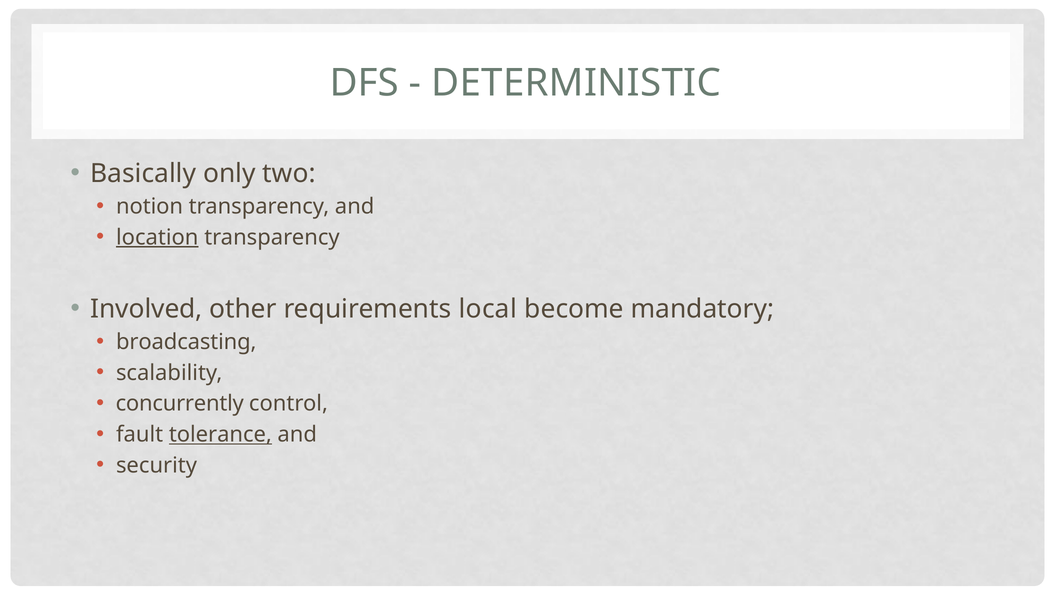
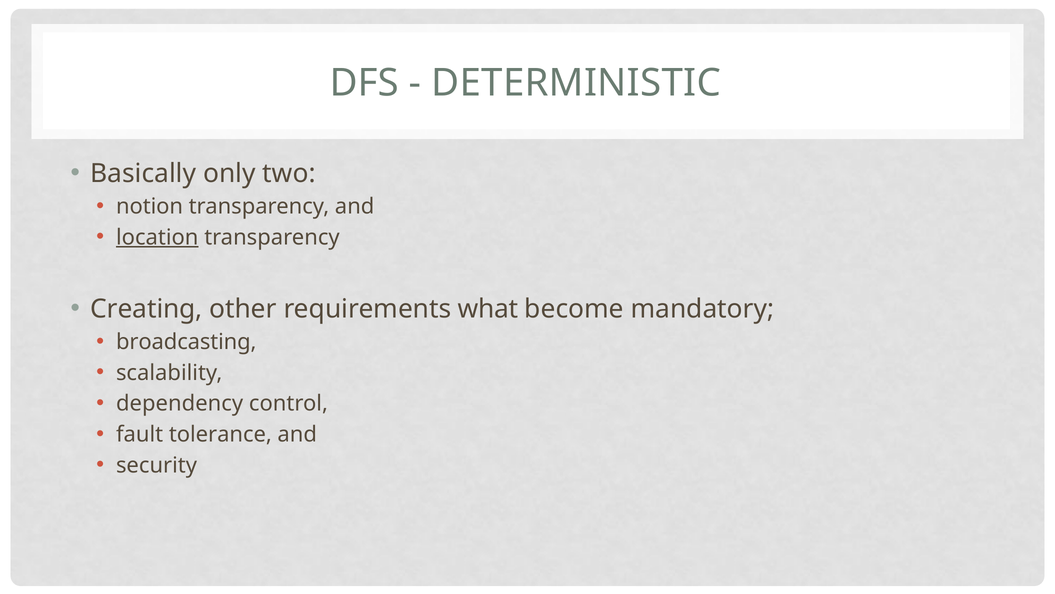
Involved: Involved -> Creating (146, 309)
local: local -> what (488, 309)
concurrently: concurrently -> dependency (180, 403)
tolerance underline: present -> none (220, 434)
